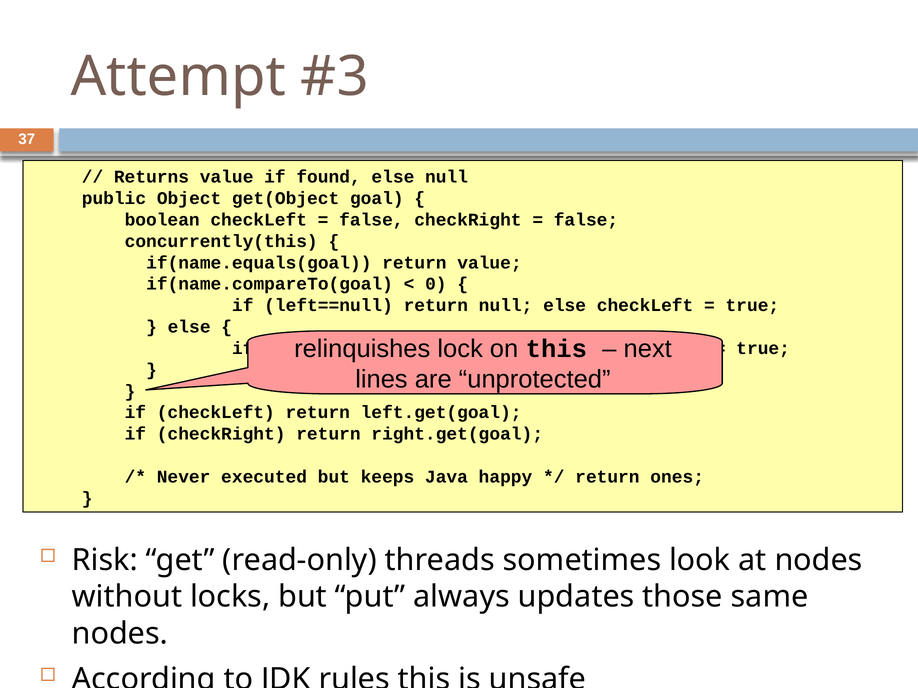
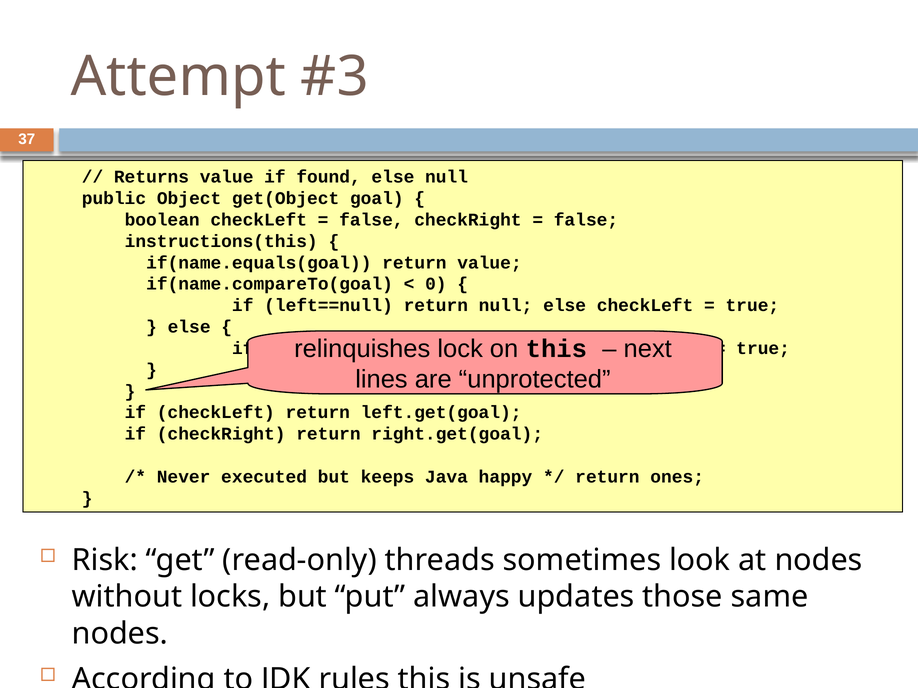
concurrently(this: concurrently(this -> instructions(this (221, 241)
